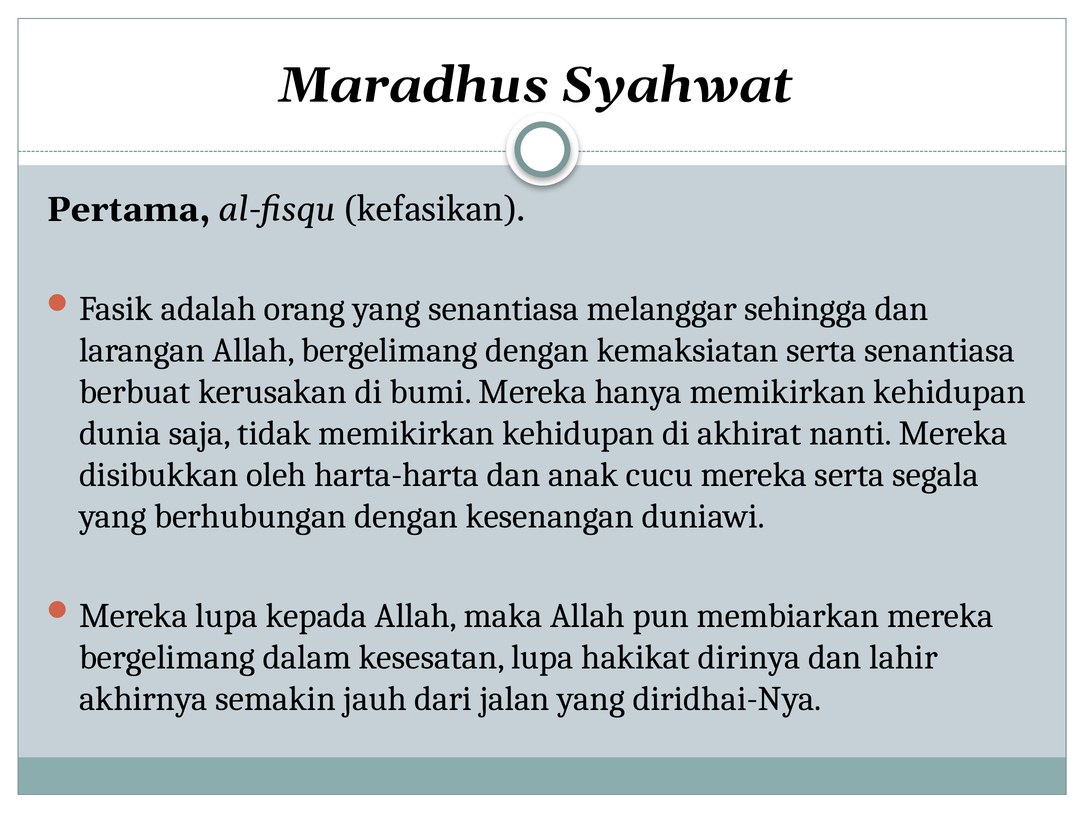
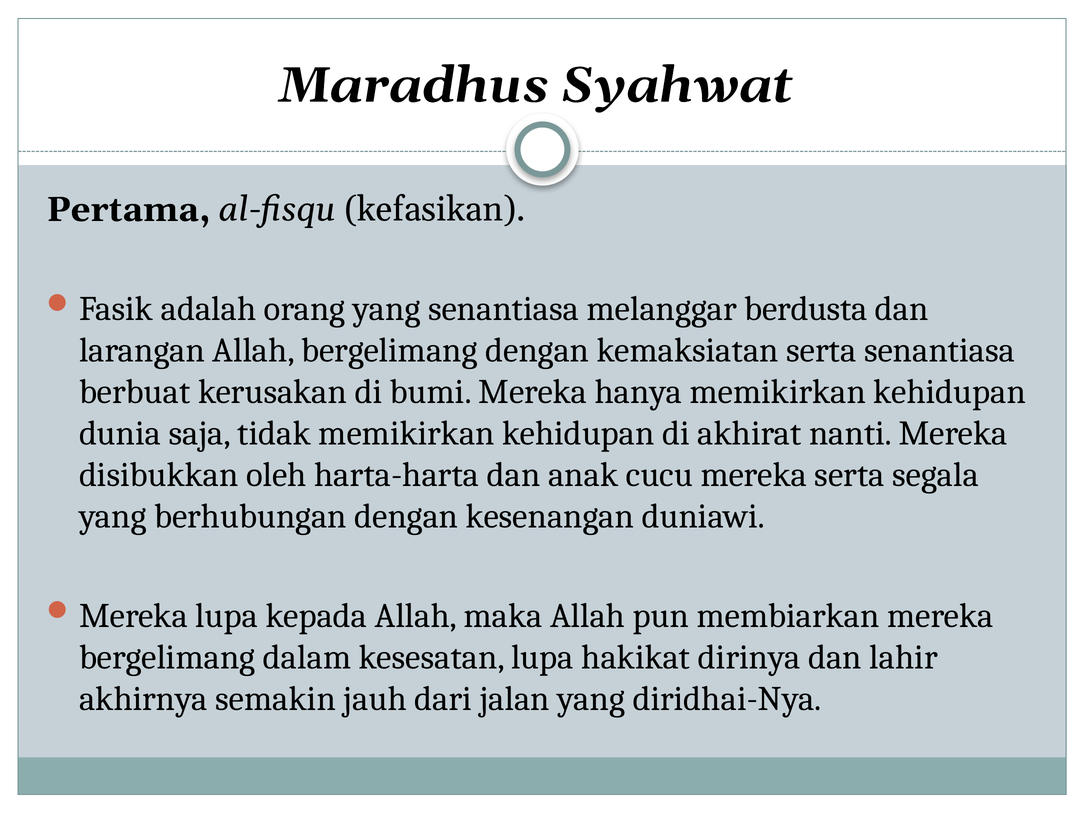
sehingga: sehingga -> berdusta (806, 309)
